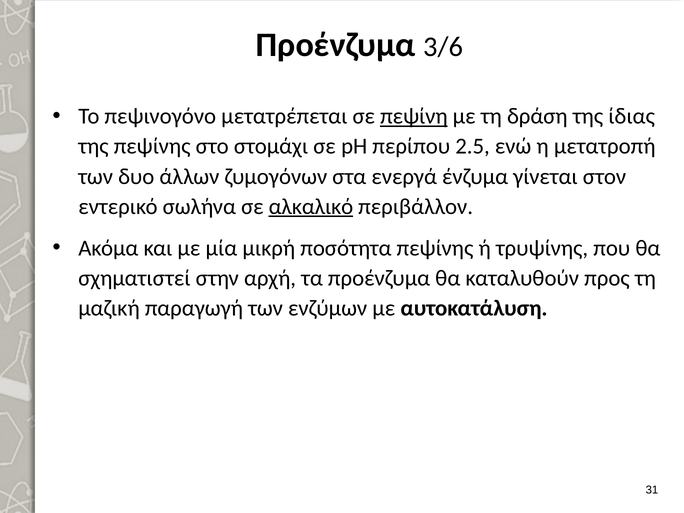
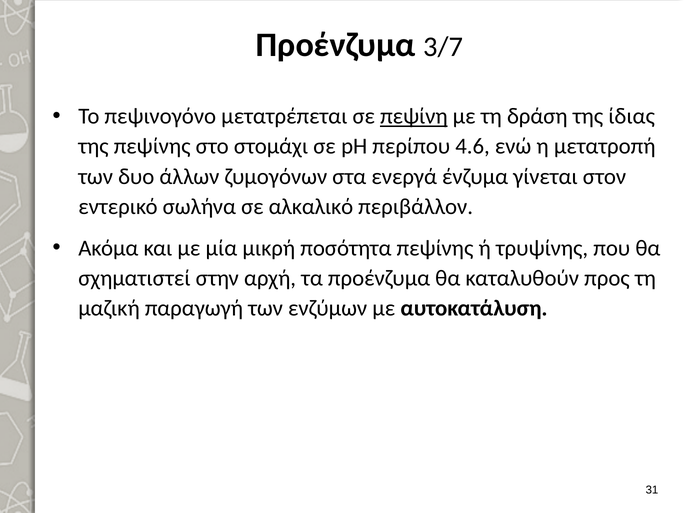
3/6: 3/6 -> 3/7 (443, 47)
2.5: 2.5 -> 4.6 (473, 146)
αλκαλικό underline: present -> none (311, 207)
